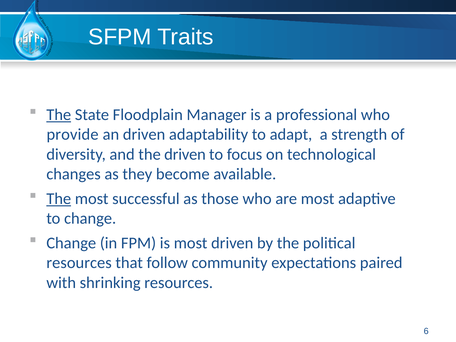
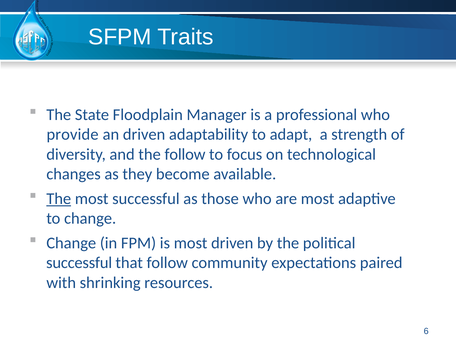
The underline: present -> none (59, 115)
the driven: driven -> follow (185, 154)
resources: resources -> successful (79, 263)
